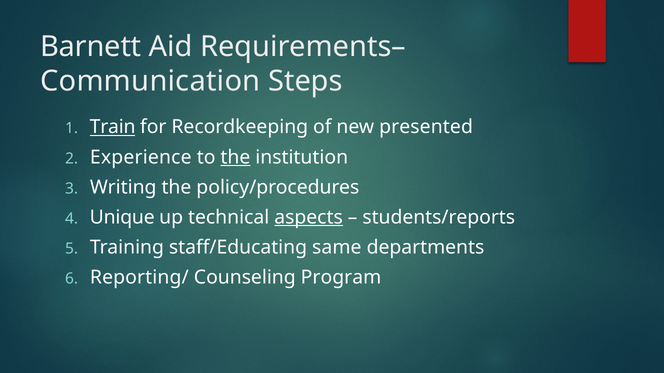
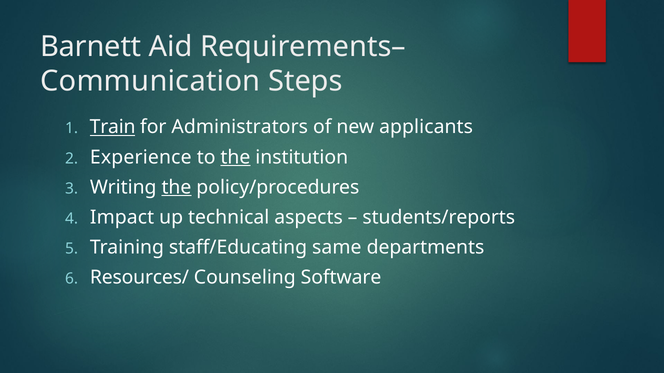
Recordkeeping: Recordkeeping -> Administrators (240, 127)
presented: presented -> applicants (426, 127)
the underline: none -> present (176, 187)
Unique: Unique -> Impact (122, 218)
aspects underline: present -> none (309, 218)
Reporting/: Reporting/ -> Resources/ (140, 278)
Program: Program -> Software (341, 278)
